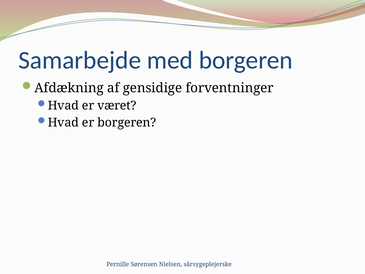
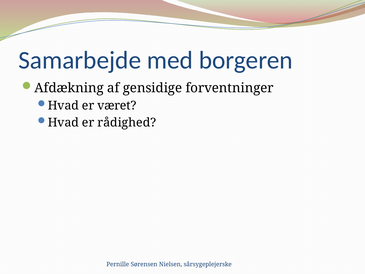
er borgeren: borgeren -> rådighed (127, 122)
